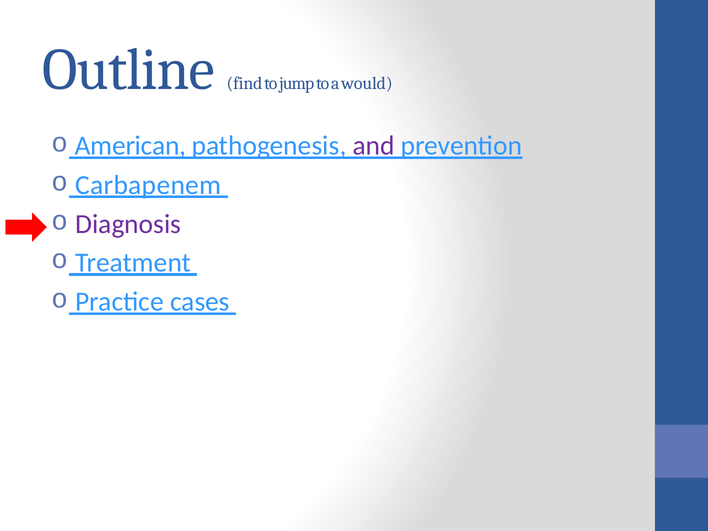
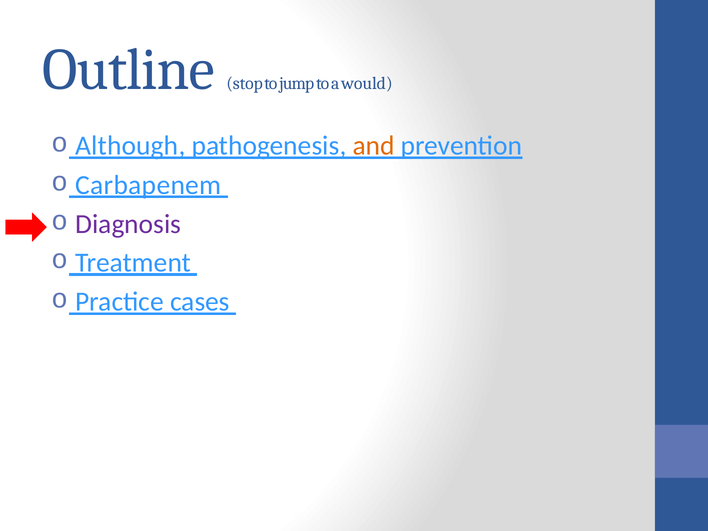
find: find -> stop (245, 83)
American: American -> Although (130, 146)
and colour: purple -> orange (374, 146)
